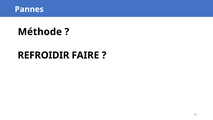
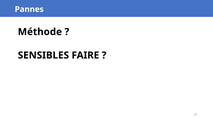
REFROIDIR: REFROIDIR -> SENSIBLES (43, 55)
